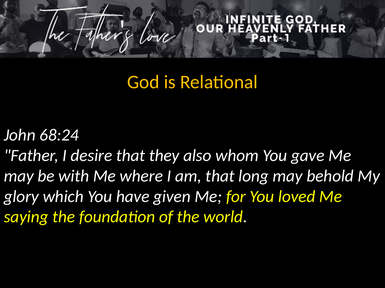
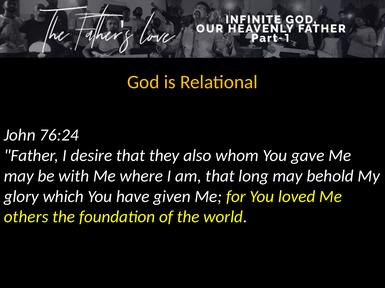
68:24: 68:24 -> 76:24 (59, 135)
saying: saying -> others (26, 217)
